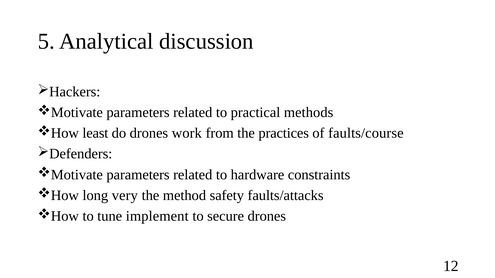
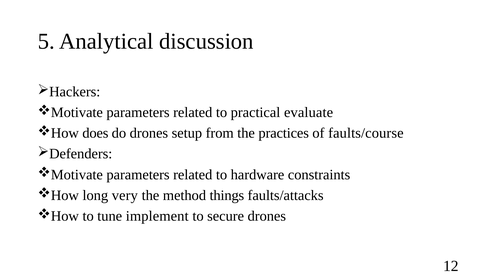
methods: methods -> evaluate (309, 113)
least: least -> does (95, 133)
work: work -> setup (187, 133)
safety: safety -> things (227, 196)
